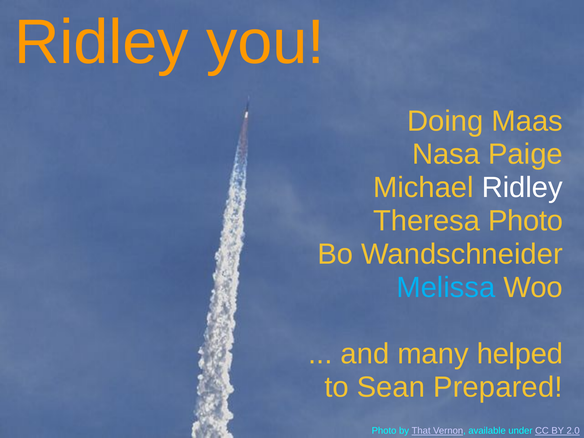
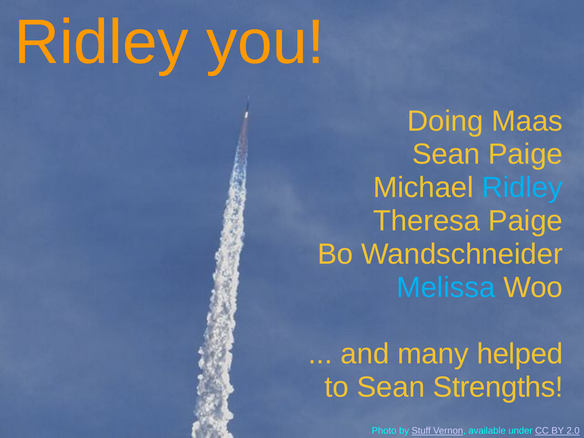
Nasa: Nasa -> Sean (446, 154)
Ridley colour: white -> light blue (522, 188)
Theresa Photo: Photo -> Paige (526, 221)
Prepared: Prepared -> Strengths (498, 387)
That: That -> Stuff (421, 431)
